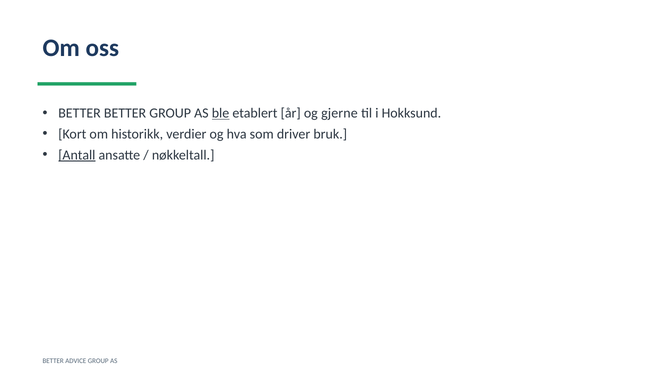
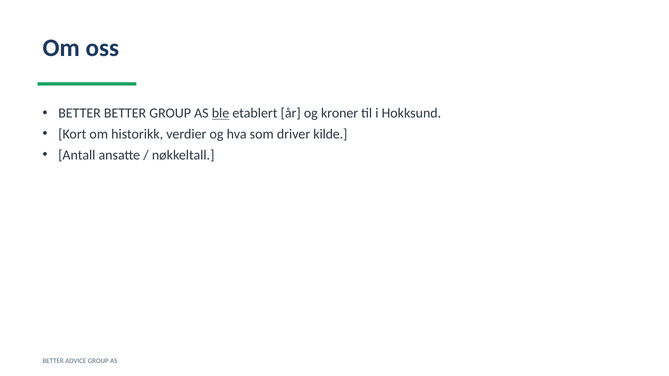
gjerne: gjerne -> kroner (340, 113)
bruk: bruk -> kilde (330, 134)
Antall underline: present -> none (77, 155)
